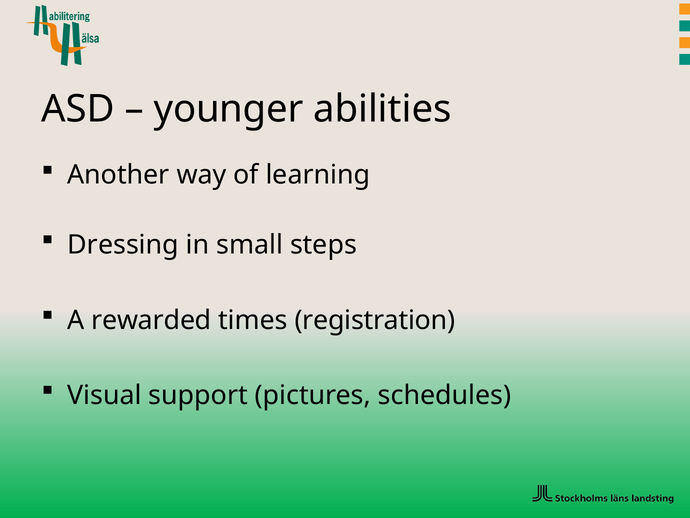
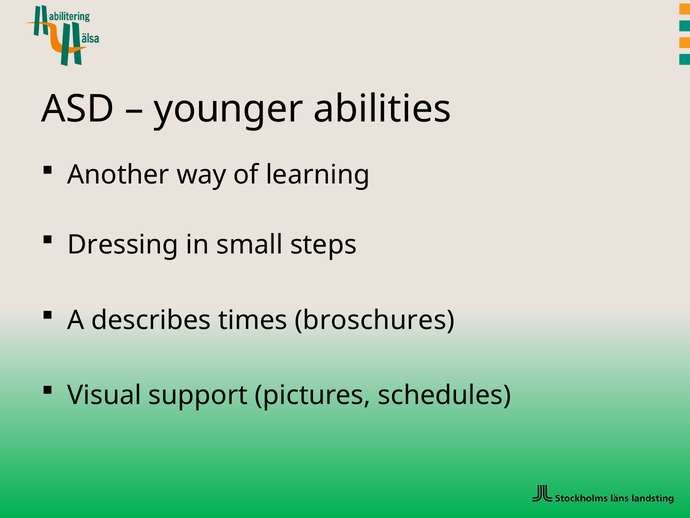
rewarded: rewarded -> describes (151, 320)
registration: registration -> broschures (375, 320)
